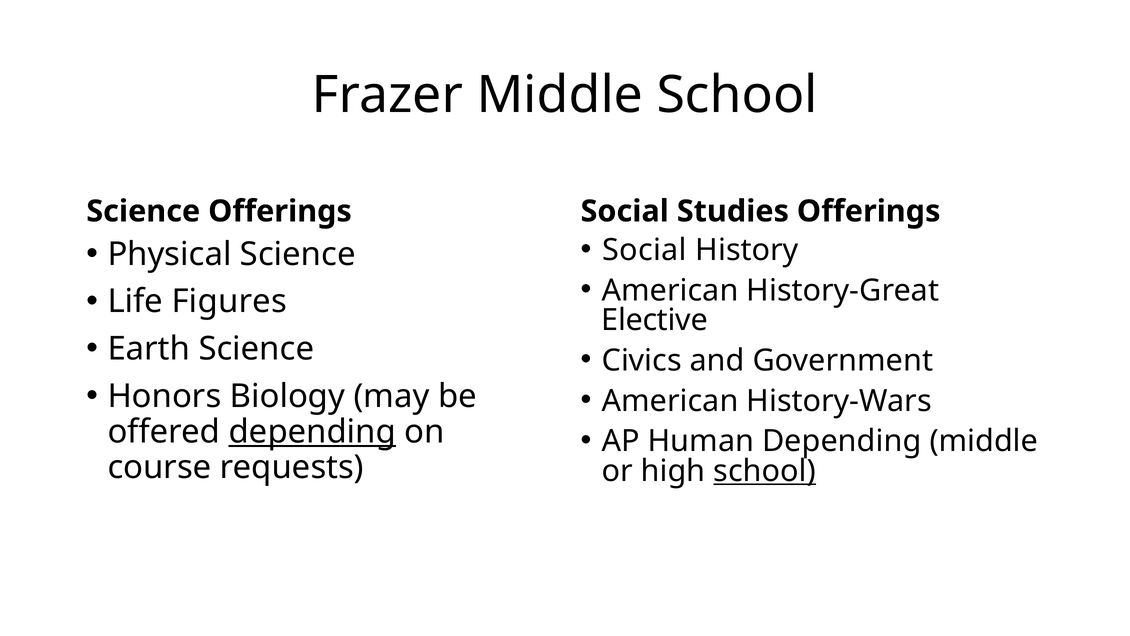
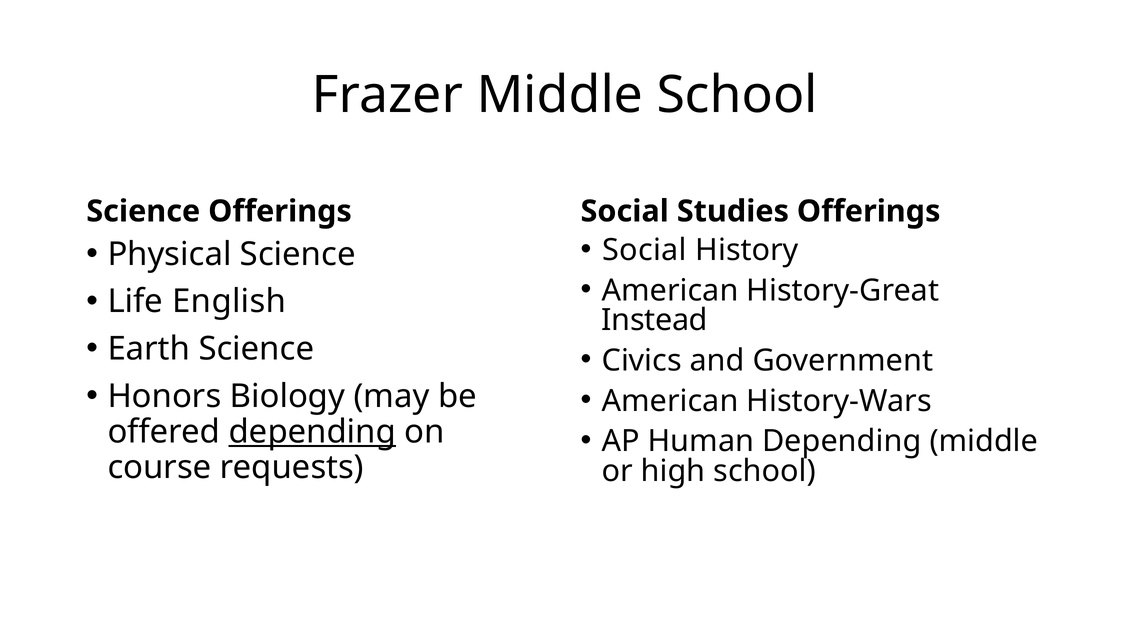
Figures: Figures -> English (229, 301)
Elective: Elective -> Instead (655, 320)
school underline: present -> none (765, 471)
